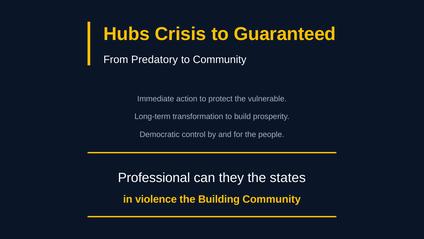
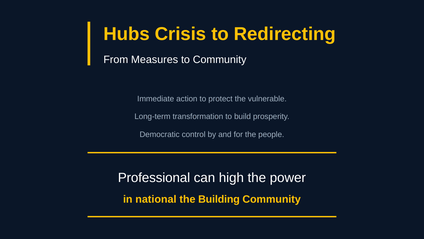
Guaranteed: Guaranteed -> Redirecting (285, 34)
Predatory: Predatory -> Measures (155, 60)
they: they -> high (231, 177)
states: states -> power (288, 177)
violence: violence -> national (156, 199)
